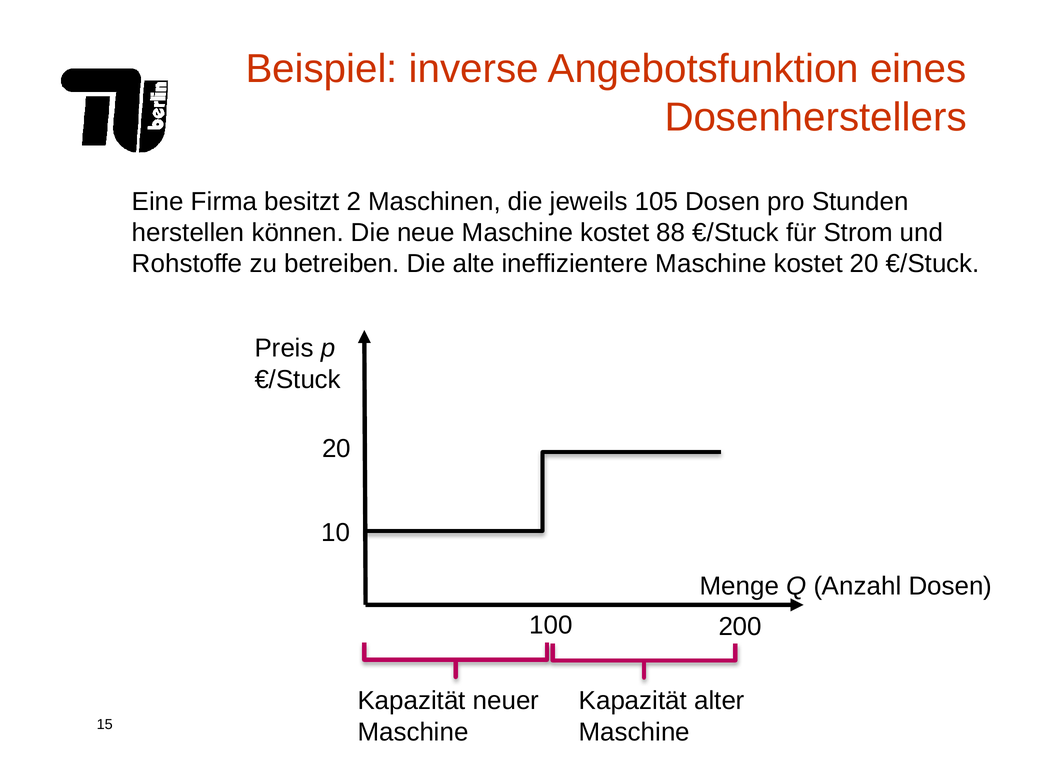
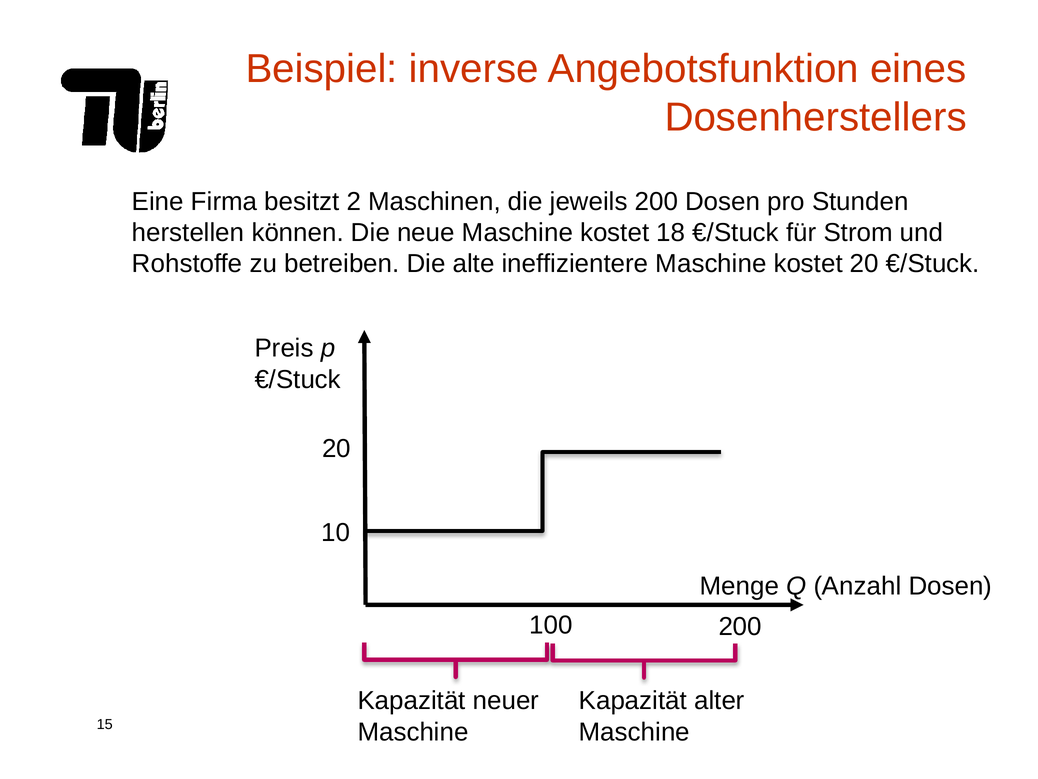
jeweils 105: 105 -> 200 (656, 201)
88: 88 -> 18 (671, 232)
